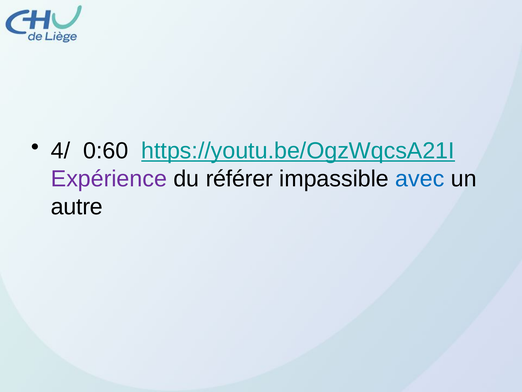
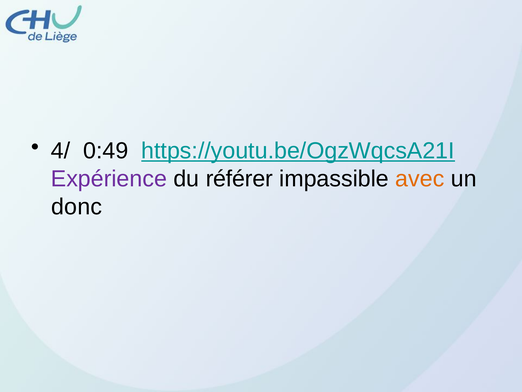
0:60: 0:60 -> 0:49 (106, 151)
avec colour: blue -> orange (420, 179)
autre: autre -> donc (77, 206)
